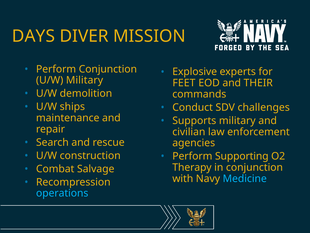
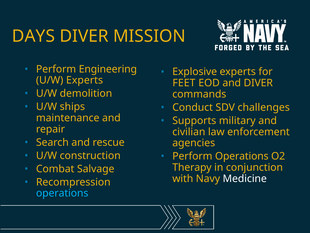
Perform Conjunction: Conjunction -> Engineering (108, 69)
U/W Military: Military -> Experts (85, 80)
and THEIR: THEIR -> DIVER (258, 83)
Perform Supporting: Supporting -> Operations (242, 156)
Medicine colour: light blue -> white (245, 178)
